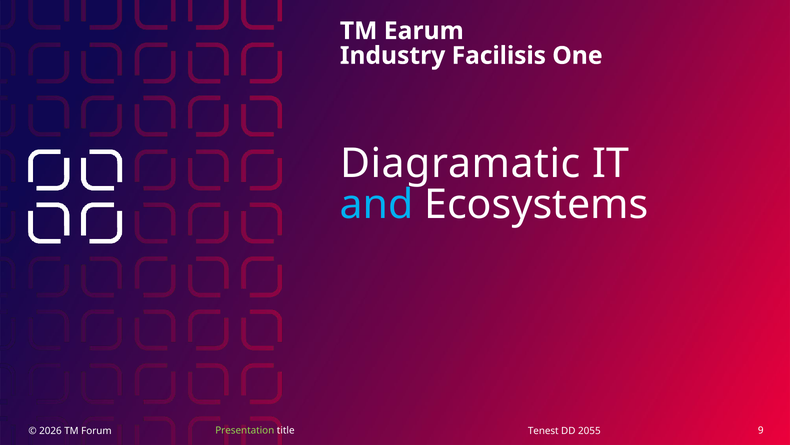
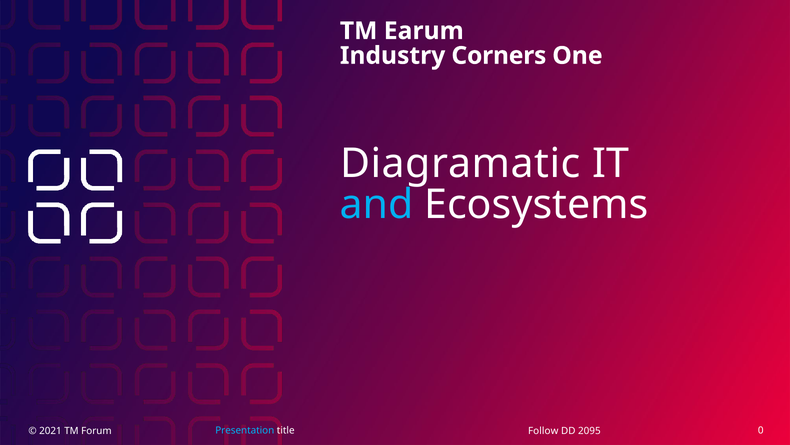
Facilisis: Facilisis -> Corners (499, 56)
Presentation colour: light green -> light blue (245, 430)
9: 9 -> 0 (761, 430)
2026: 2026 -> 2021 (50, 430)
Tenest: Tenest -> Follow (543, 430)
2055: 2055 -> 2095 (589, 430)
